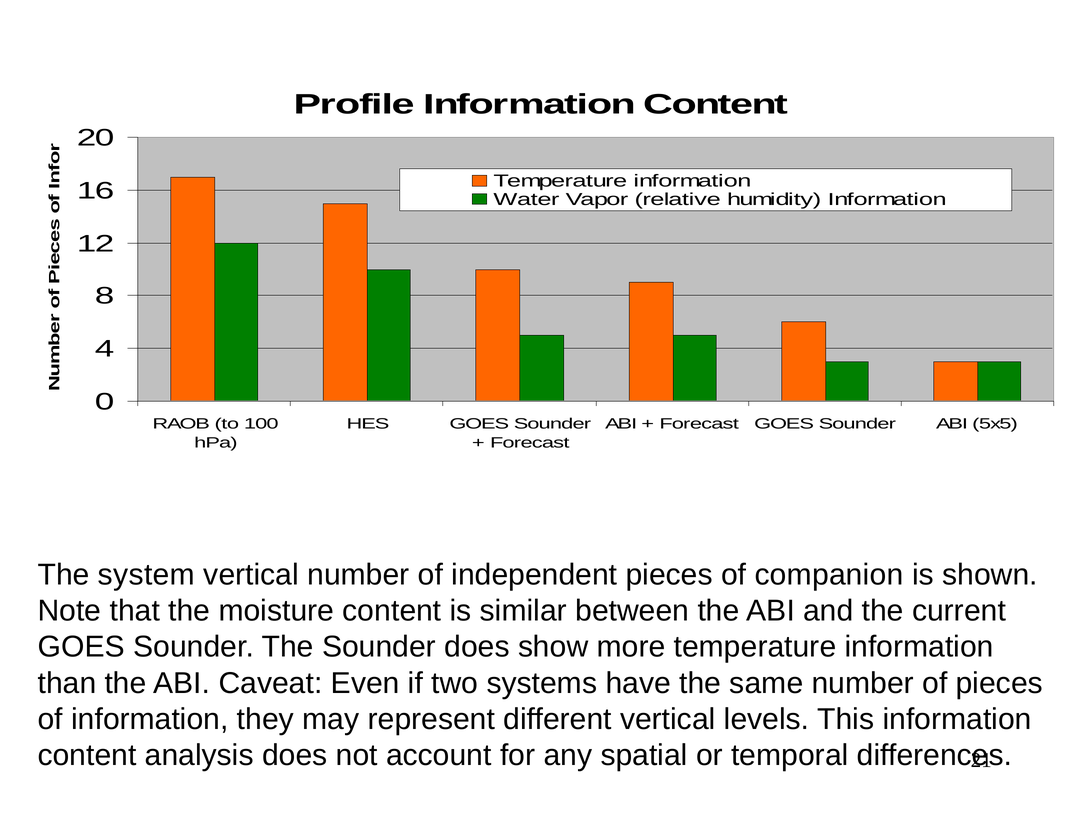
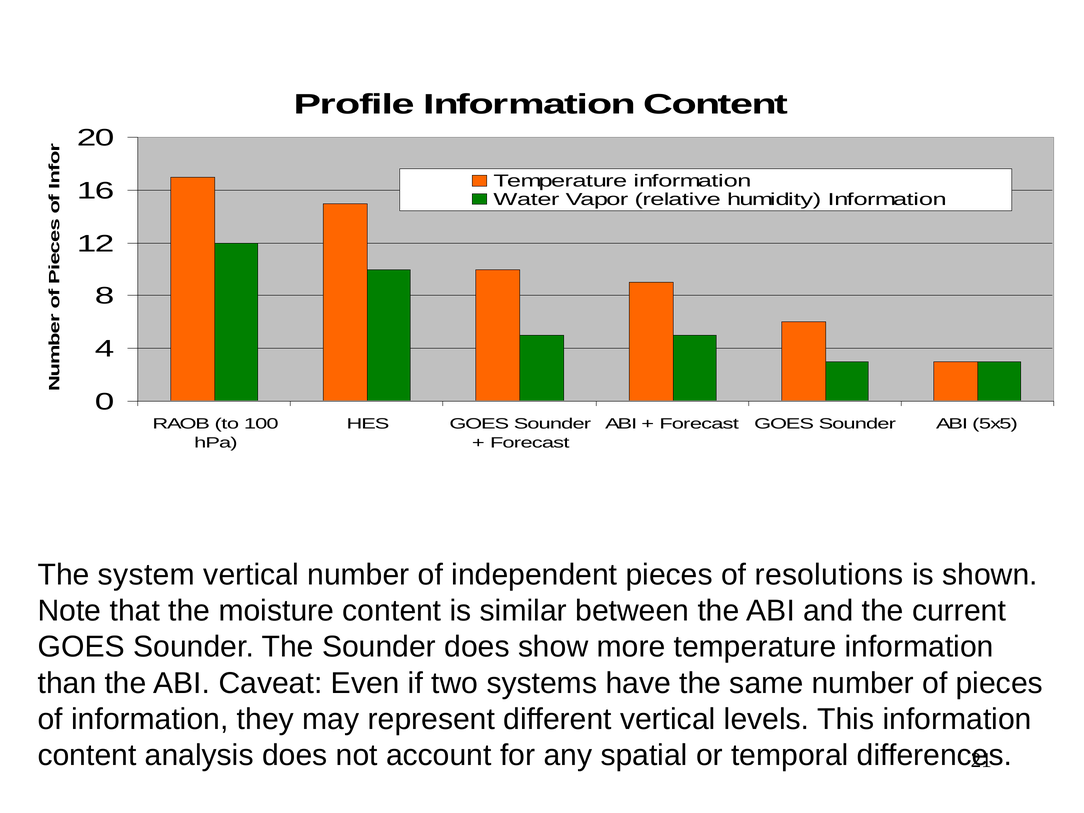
companion: companion -> resolutions (829, 575)
